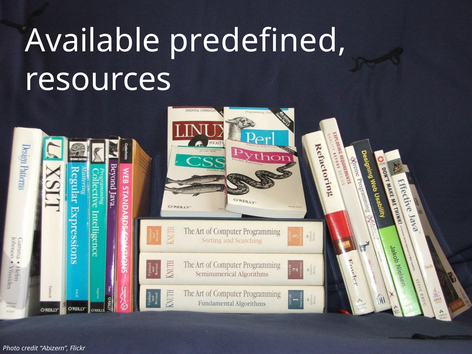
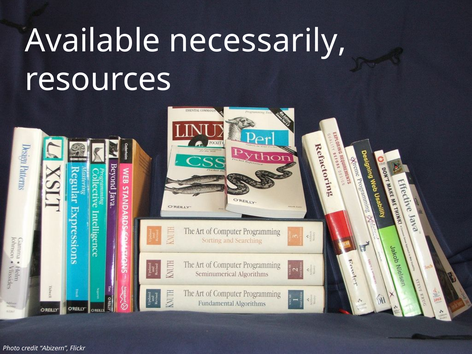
predefined: predefined -> necessarily (258, 41)
